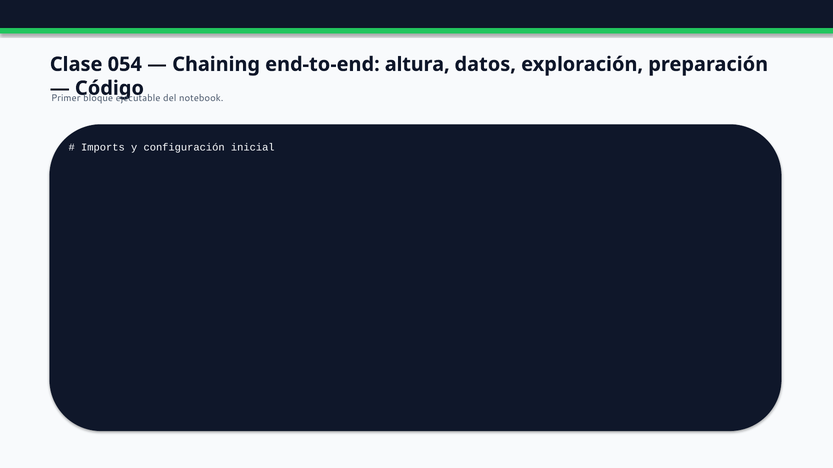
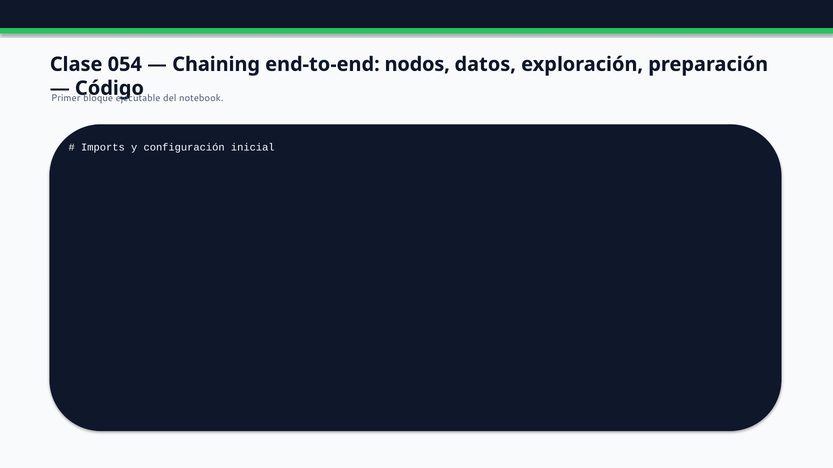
altura: altura -> nodos (417, 64)
